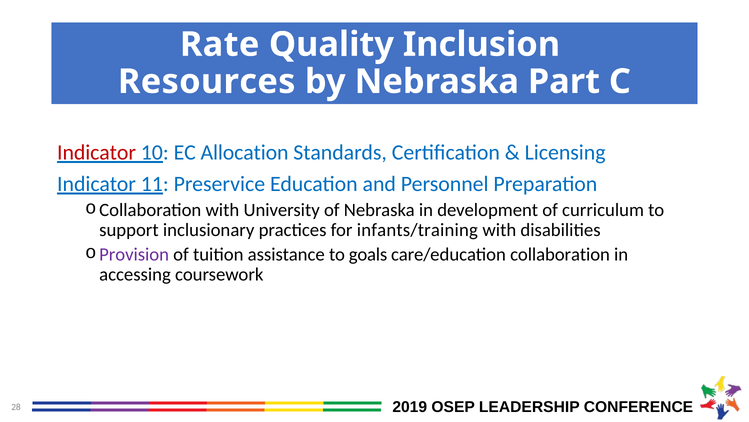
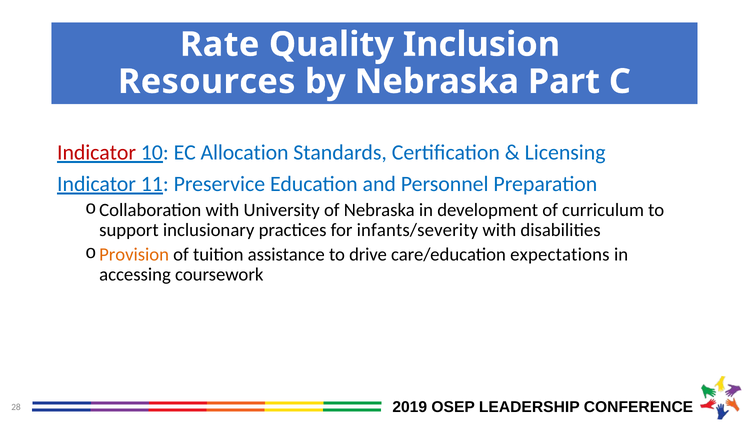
infants/training: infants/training -> infants/severity (417, 230)
Provision colour: purple -> orange (134, 254)
goals: goals -> drive (368, 254)
care/education collaboration: collaboration -> expectations (560, 254)
